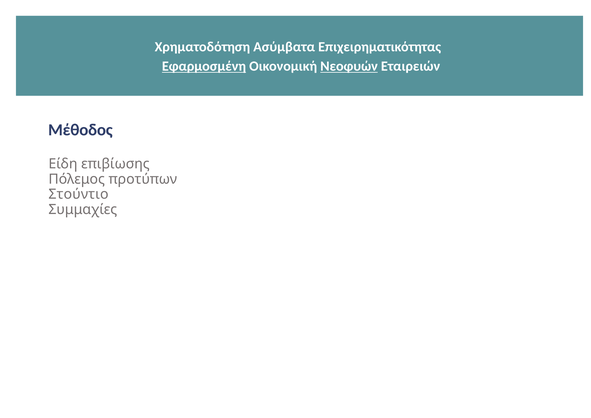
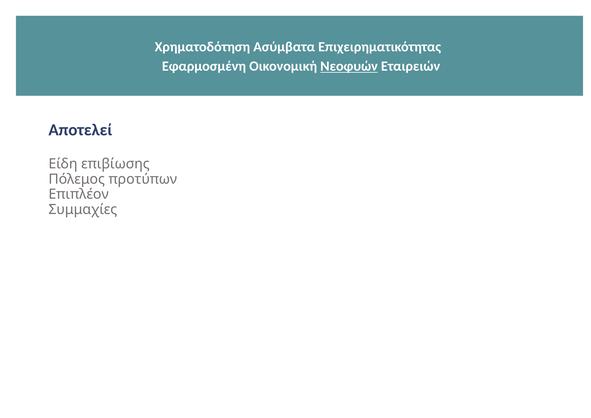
Εφαρμοσμένη underline: present -> none (204, 66)
Μέθοδος: Μέθοδος -> Αποτελεί (80, 130)
Στούντιο: Στούντιο -> Επιπλέον (79, 194)
